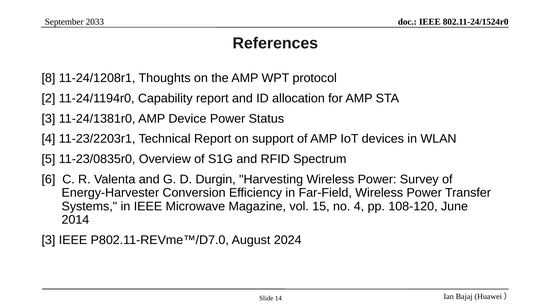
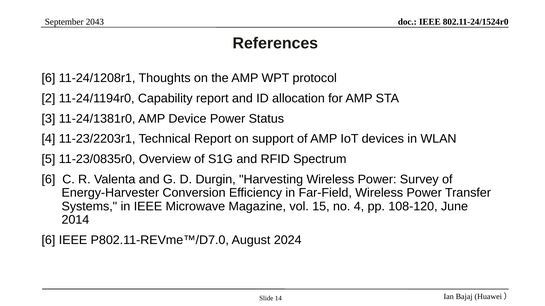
2033: 2033 -> 2043 (95, 22)
8: 8 -> 6 (48, 78)
3: 3 -> 6 (48, 240)
